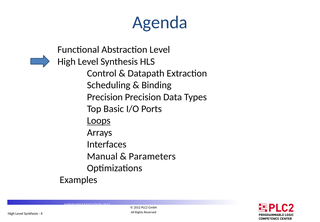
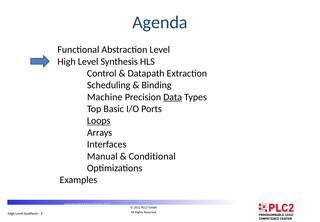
Precision: Precision -> Machine (105, 97)
Data underline: none -> present (173, 97)
Parameters: Parameters -> Conditional (152, 156)
